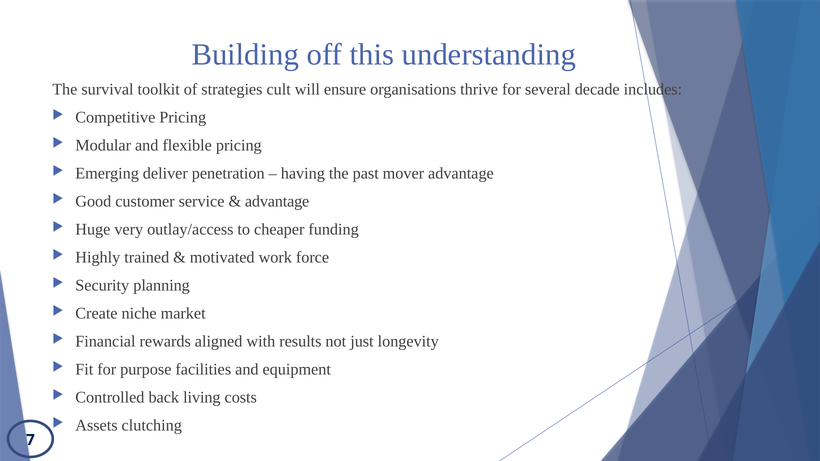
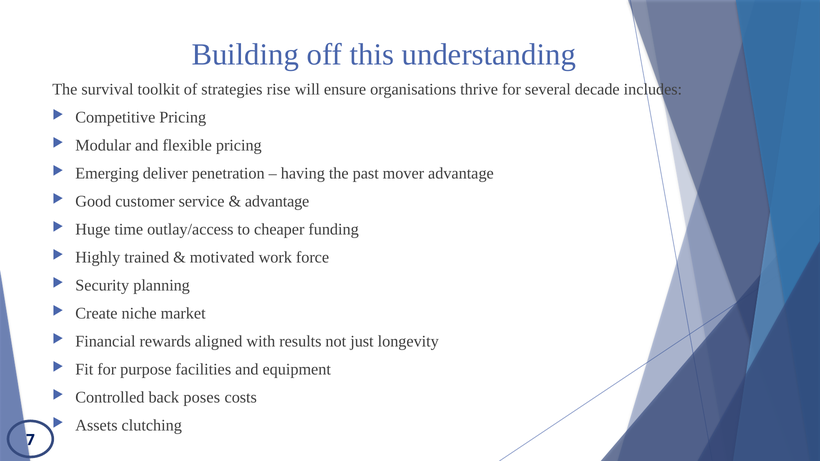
cult: cult -> rise (279, 89)
very: very -> time (129, 230)
living: living -> poses (202, 398)
